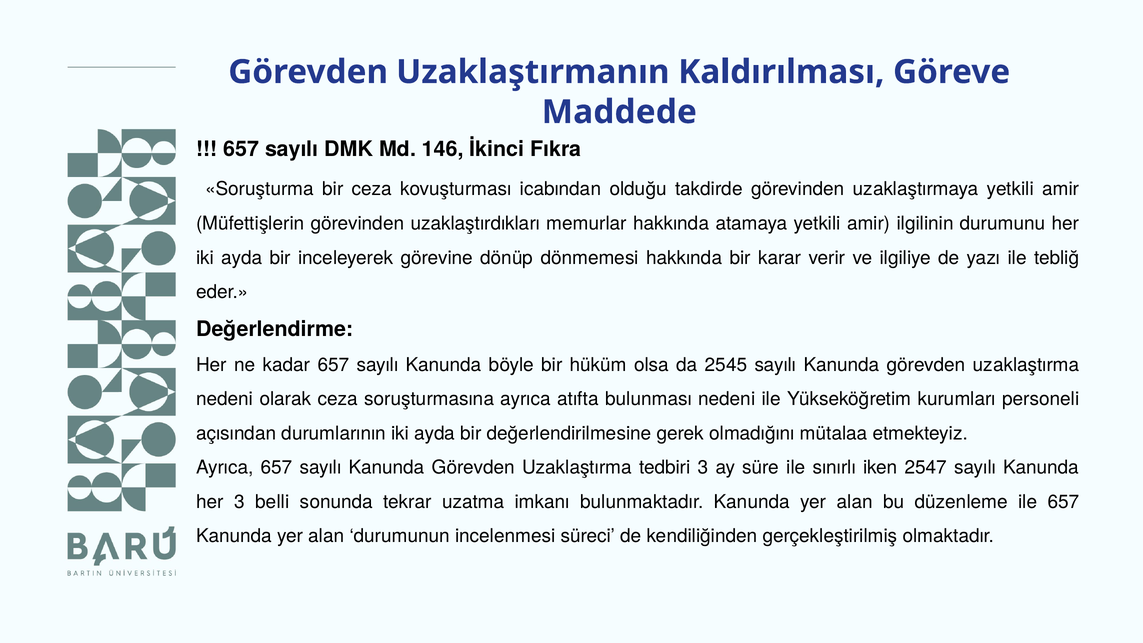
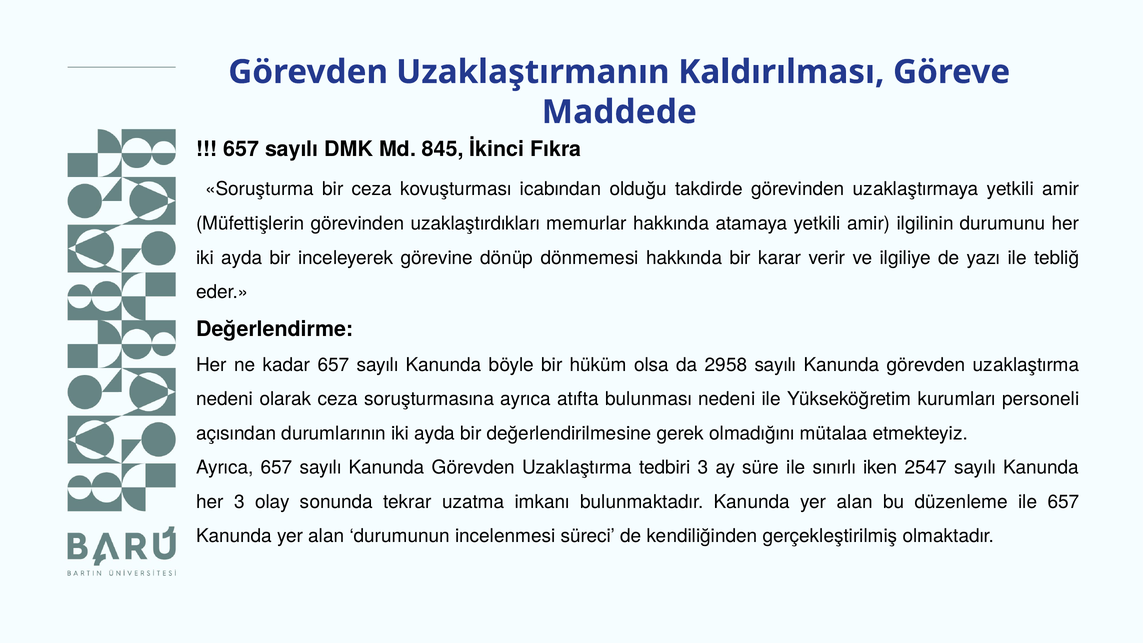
146: 146 -> 845 (443, 149)
2545: 2545 -> 2958 (726, 365)
belli: belli -> olay (272, 502)
